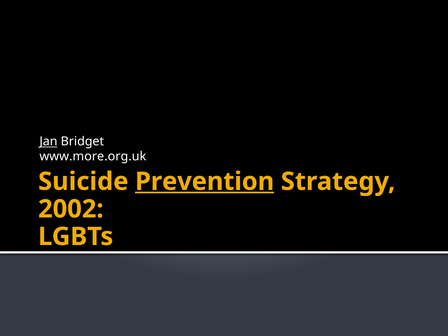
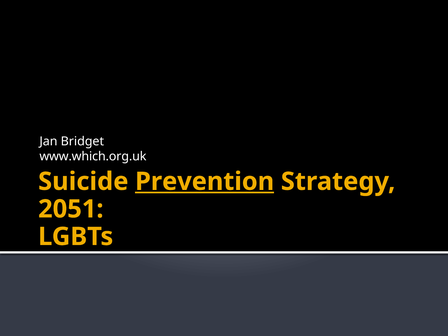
Jan underline: present -> none (48, 142)
www.more.org.uk: www.more.org.uk -> www.which.org.uk (93, 156)
2002: 2002 -> 2051 (71, 209)
